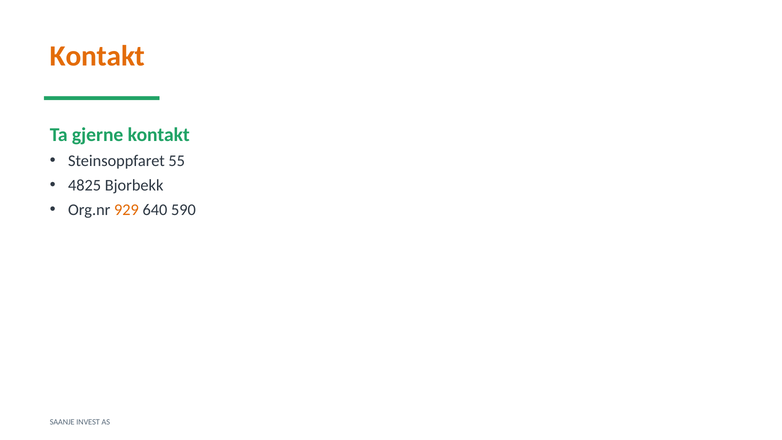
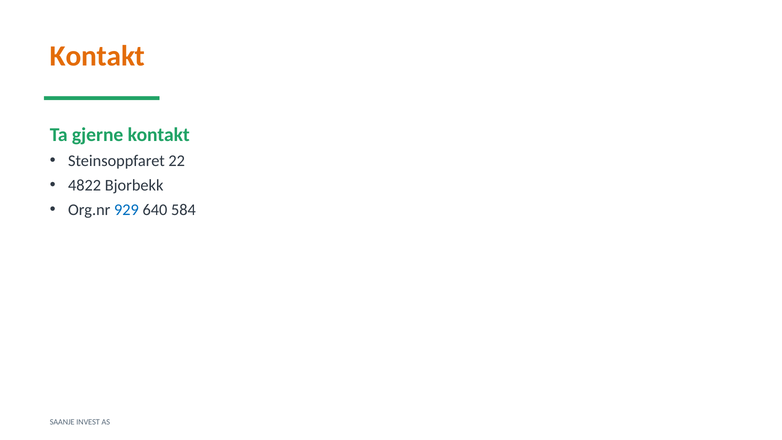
55: 55 -> 22 (177, 161)
4825: 4825 -> 4822 (85, 185)
929 colour: orange -> blue (126, 210)
590: 590 -> 584 (183, 210)
